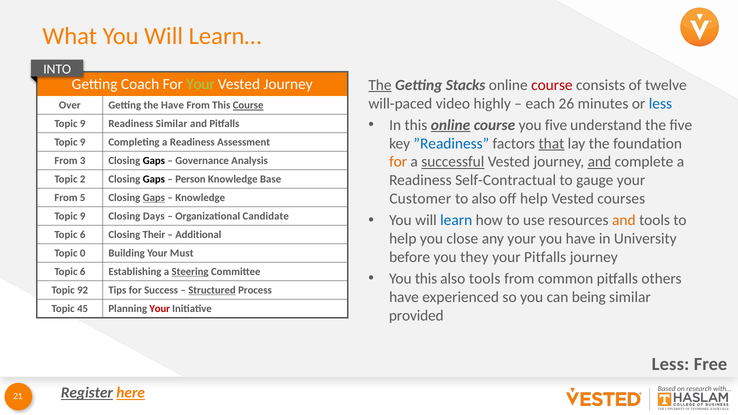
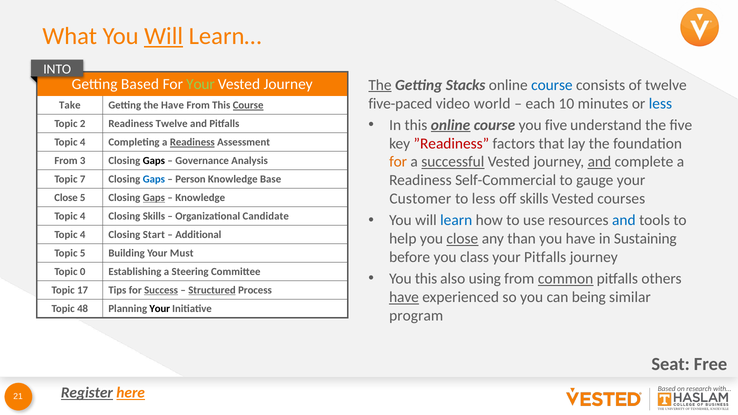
Will underline: none -> present (164, 36)
Getting Coach: Coach -> Based (140, 84)
course colour: red -> blue (552, 85)
will-paced: will-paced -> five-paced (400, 103)
highly: highly -> world (492, 103)
26: 26 -> 10 (566, 103)
Over: Over -> Take (70, 105)
9: 9 -> 2 (83, 124)
Readiness Similar: Similar -> Twelve (172, 124)
”Readiness colour: blue -> red (451, 143)
that underline: present -> none (551, 143)
9: 9 -> 4 (83, 142)
Readiness underline: none -> present (192, 142)
Self-Contractual: Self-Contractual -> Self-Commercial (506, 180)
2: 2 -> 7 (83, 179)
Gaps colour: black -> blue (154, 179)
to also: also -> less (484, 199)
off help: help -> skills (534, 199)
From: From -> Close (66, 198)
9: 9 -> 4 (83, 216)
Closing Days: Days -> Skills (154, 216)
and colour: orange -> blue (624, 220)
6: 6 -> 4 (83, 235)
Their: Their -> Start (154, 235)
close underline: none -> present (462, 239)
any your: your -> than (522, 239)
University: University -> Sustaining (645, 239)
Topic 0: 0 -> 5 (83, 253)
they: they -> class (474, 257)
6: 6 -> 0 (83, 272)
Steering underline: present -> none (190, 272)
also tools: tools -> using (485, 279)
common underline: none -> present (566, 279)
92: 92 -> 17 (83, 290)
Success underline: none -> present (161, 290)
have underline: none -> present (404, 297)
45: 45 -> 48 (83, 309)
Your colour: red -> black (160, 309)
provided: provided -> program (416, 316)
Less: Less -> Seat (671, 364)
